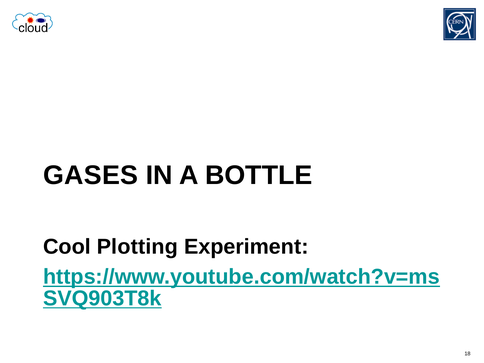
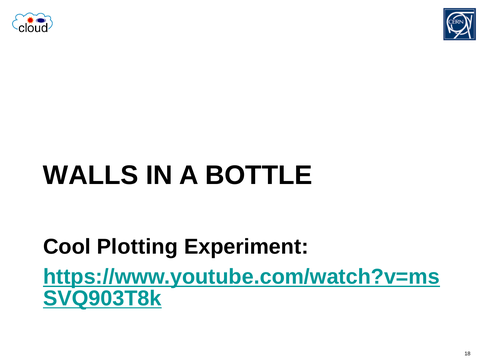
GASES: GASES -> WALLS (91, 175)
